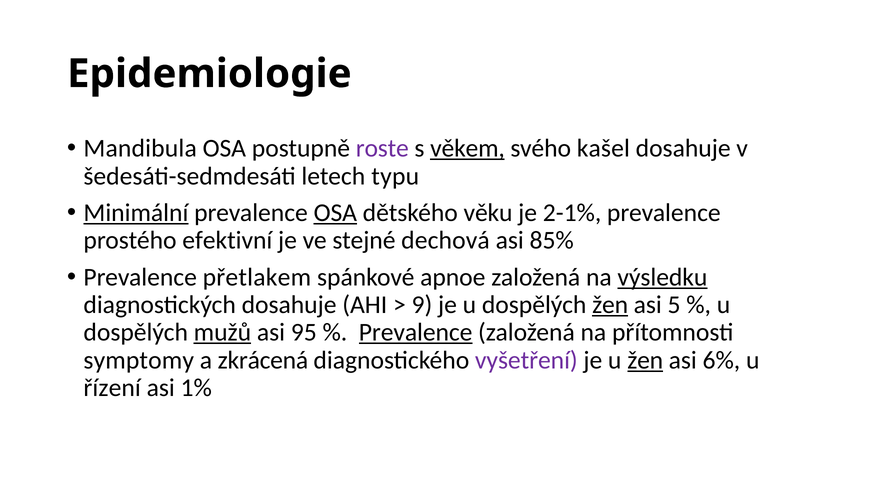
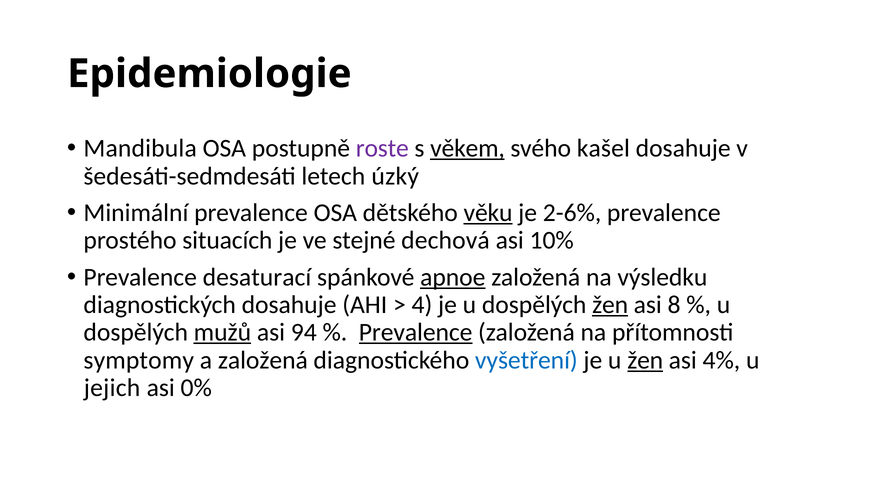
typu: typu -> úzký (395, 176)
Minimální underline: present -> none (136, 213)
OSA underline: present -> none (335, 213)
věku underline: none -> present (488, 213)
2-1%: 2-1% -> 2-6% (572, 213)
efektivní: efektivní -> situacích (227, 241)
85%: 85% -> 10% (552, 241)
přetlakem: přetlakem -> desaturací (257, 277)
apnoe underline: none -> present (453, 277)
výsledku underline: present -> none (662, 277)
9: 9 -> 4 (422, 305)
5: 5 -> 8 (674, 305)
95: 95 -> 94 (304, 333)
a zkrácená: zkrácená -> založená (263, 360)
vyšetření colour: purple -> blue (526, 360)
6%: 6% -> 4% (721, 360)
řízení: řízení -> jejich (112, 388)
1%: 1% -> 0% (196, 388)
